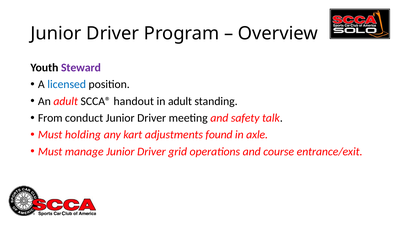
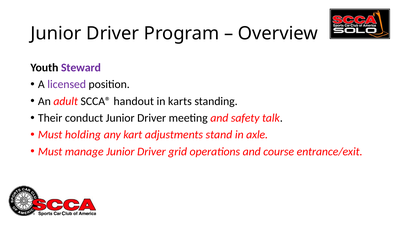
licensed colour: blue -> purple (67, 84)
in adult: adult -> karts (180, 101)
From: From -> Their (50, 118)
found: found -> stand (219, 135)
